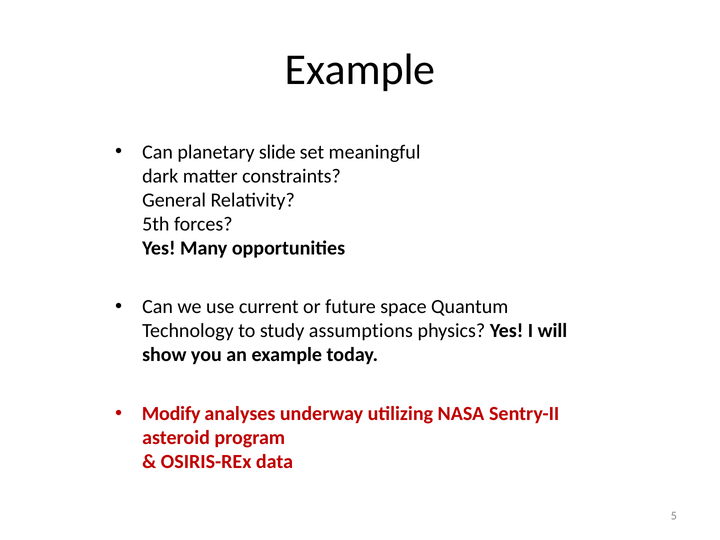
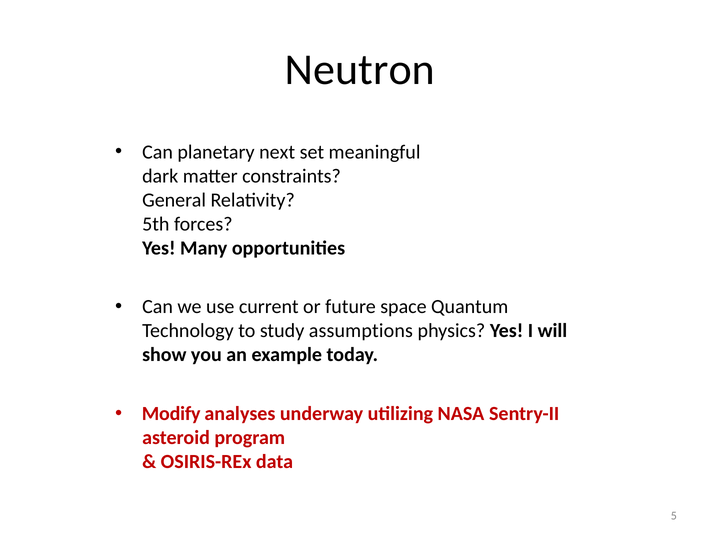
Example: Example -> Neutron (360, 70)
slide: slide -> next (277, 152)
